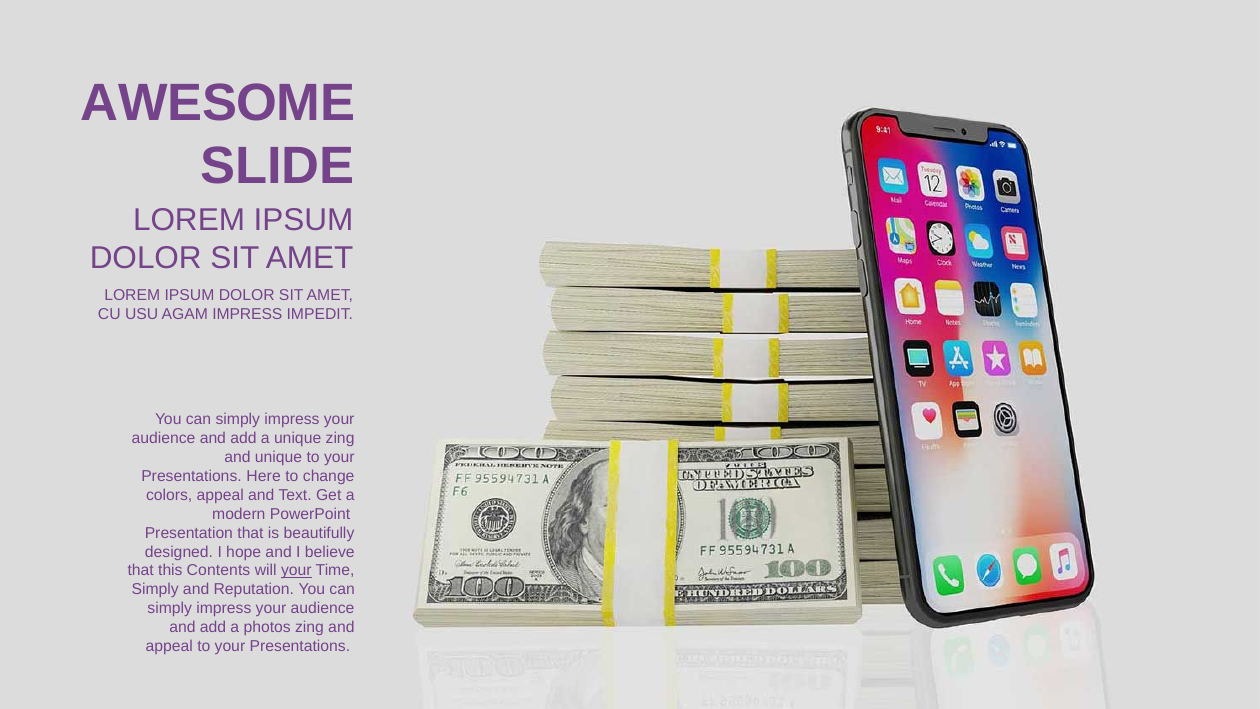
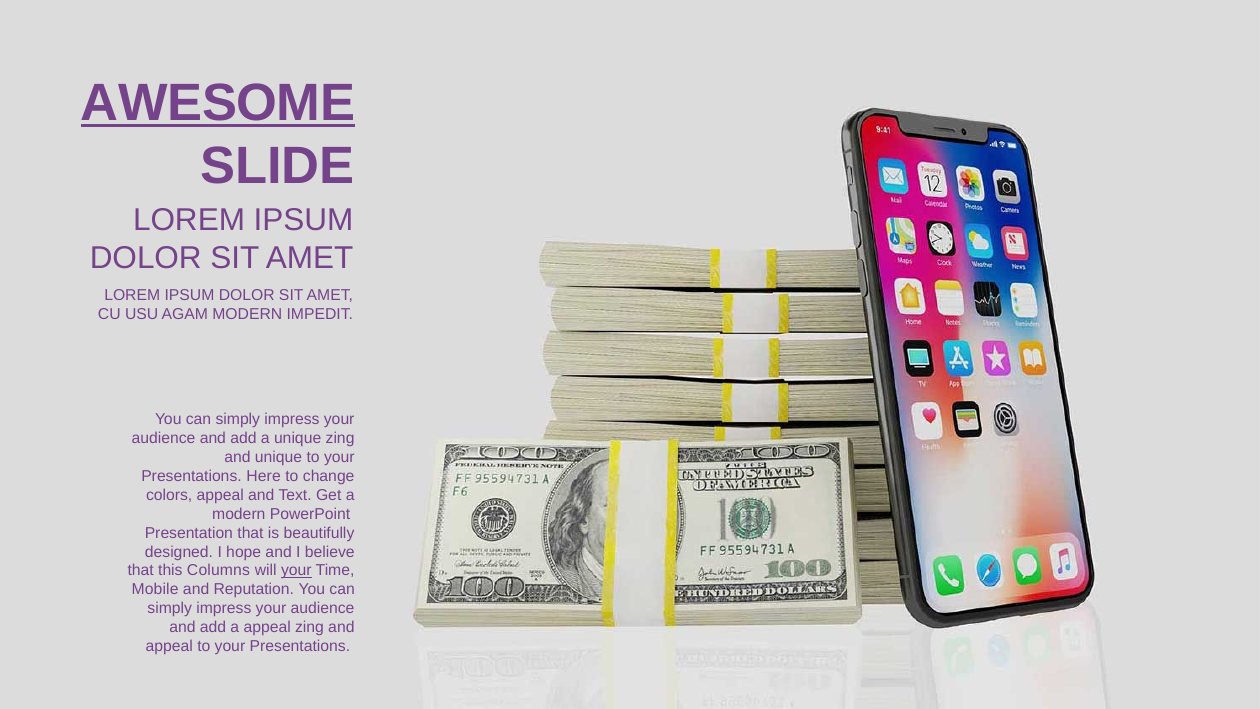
AWESOME underline: none -> present (218, 103)
AGAM IMPRESS: IMPRESS -> MODERN (247, 314)
Contents: Contents -> Columns (219, 571)
Simply: Simply -> Mobile (155, 589)
a photos: photos -> appeal (267, 627)
